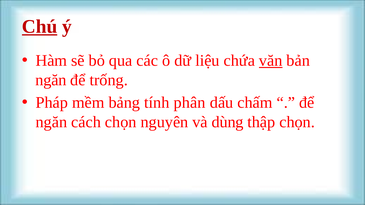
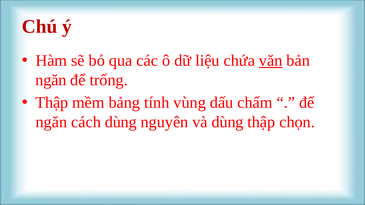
Chú underline: present -> none (40, 27)
Pháp: Pháp -> Thập (52, 103)
phân: phân -> vùng (190, 103)
cách chọn: chọn -> dùng (121, 122)
